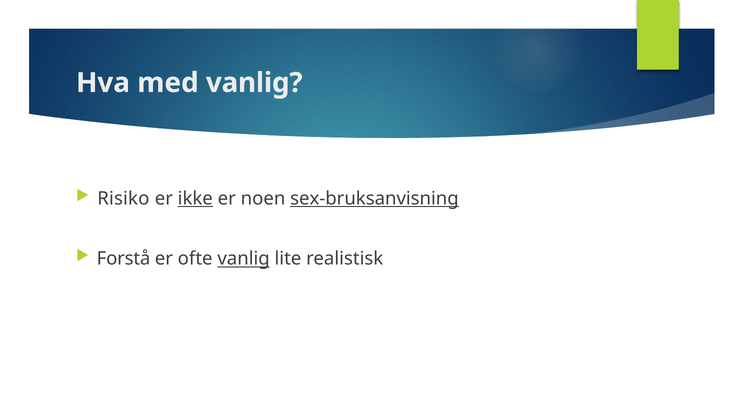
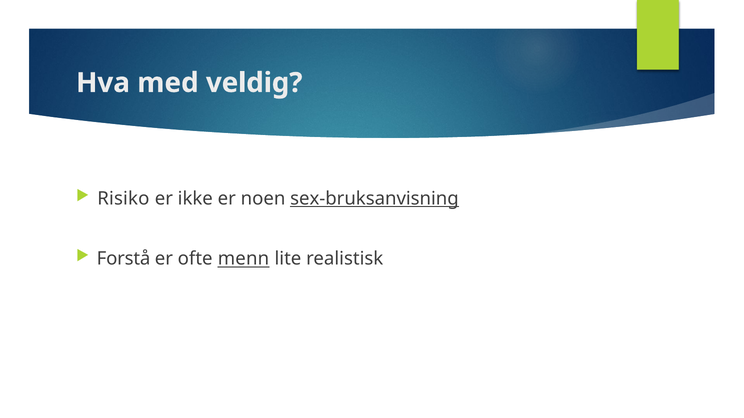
med vanlig: vanlig -> veldig (254, 83)
ikke underline: present -> none (195, 199)
ofte vanlig: vanlig -> menn (244, 259)
